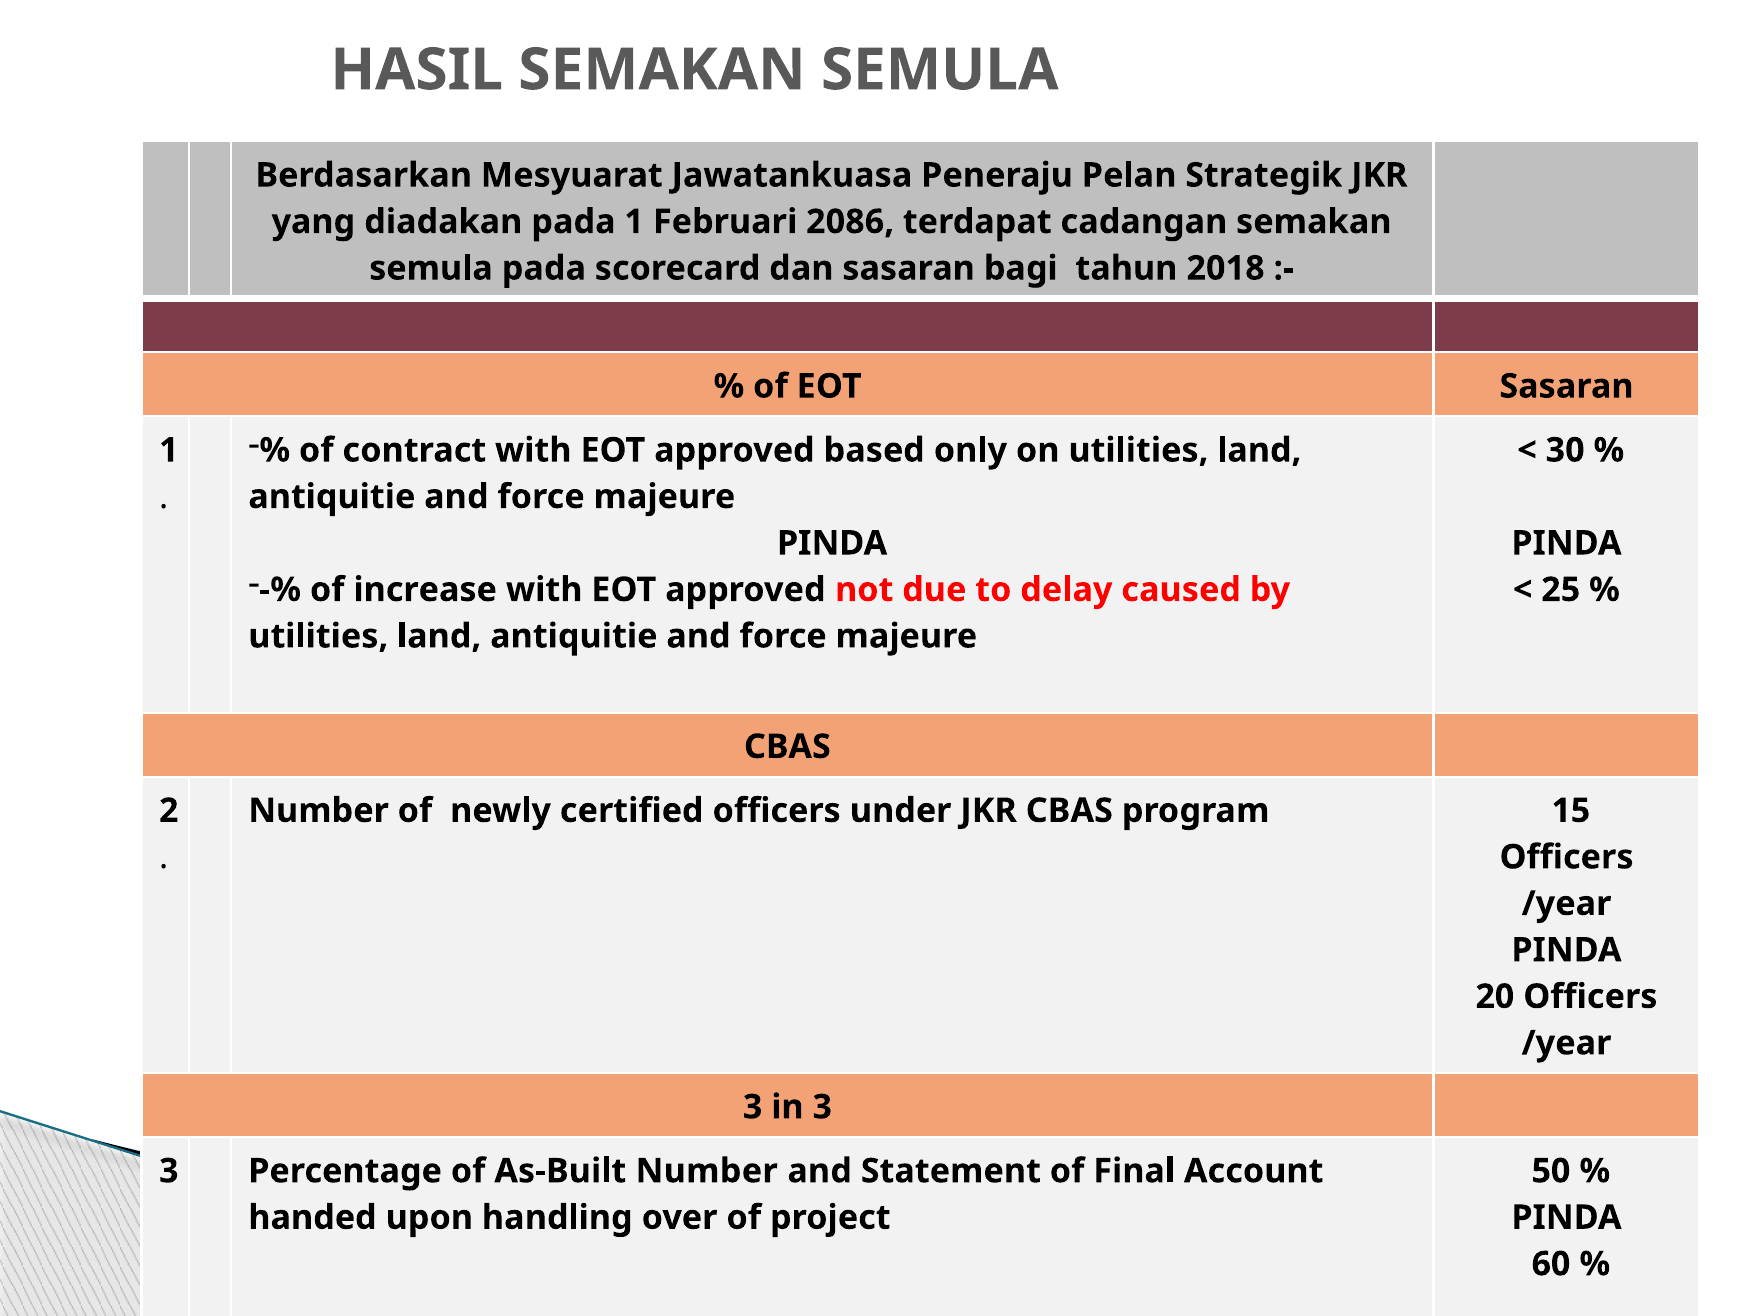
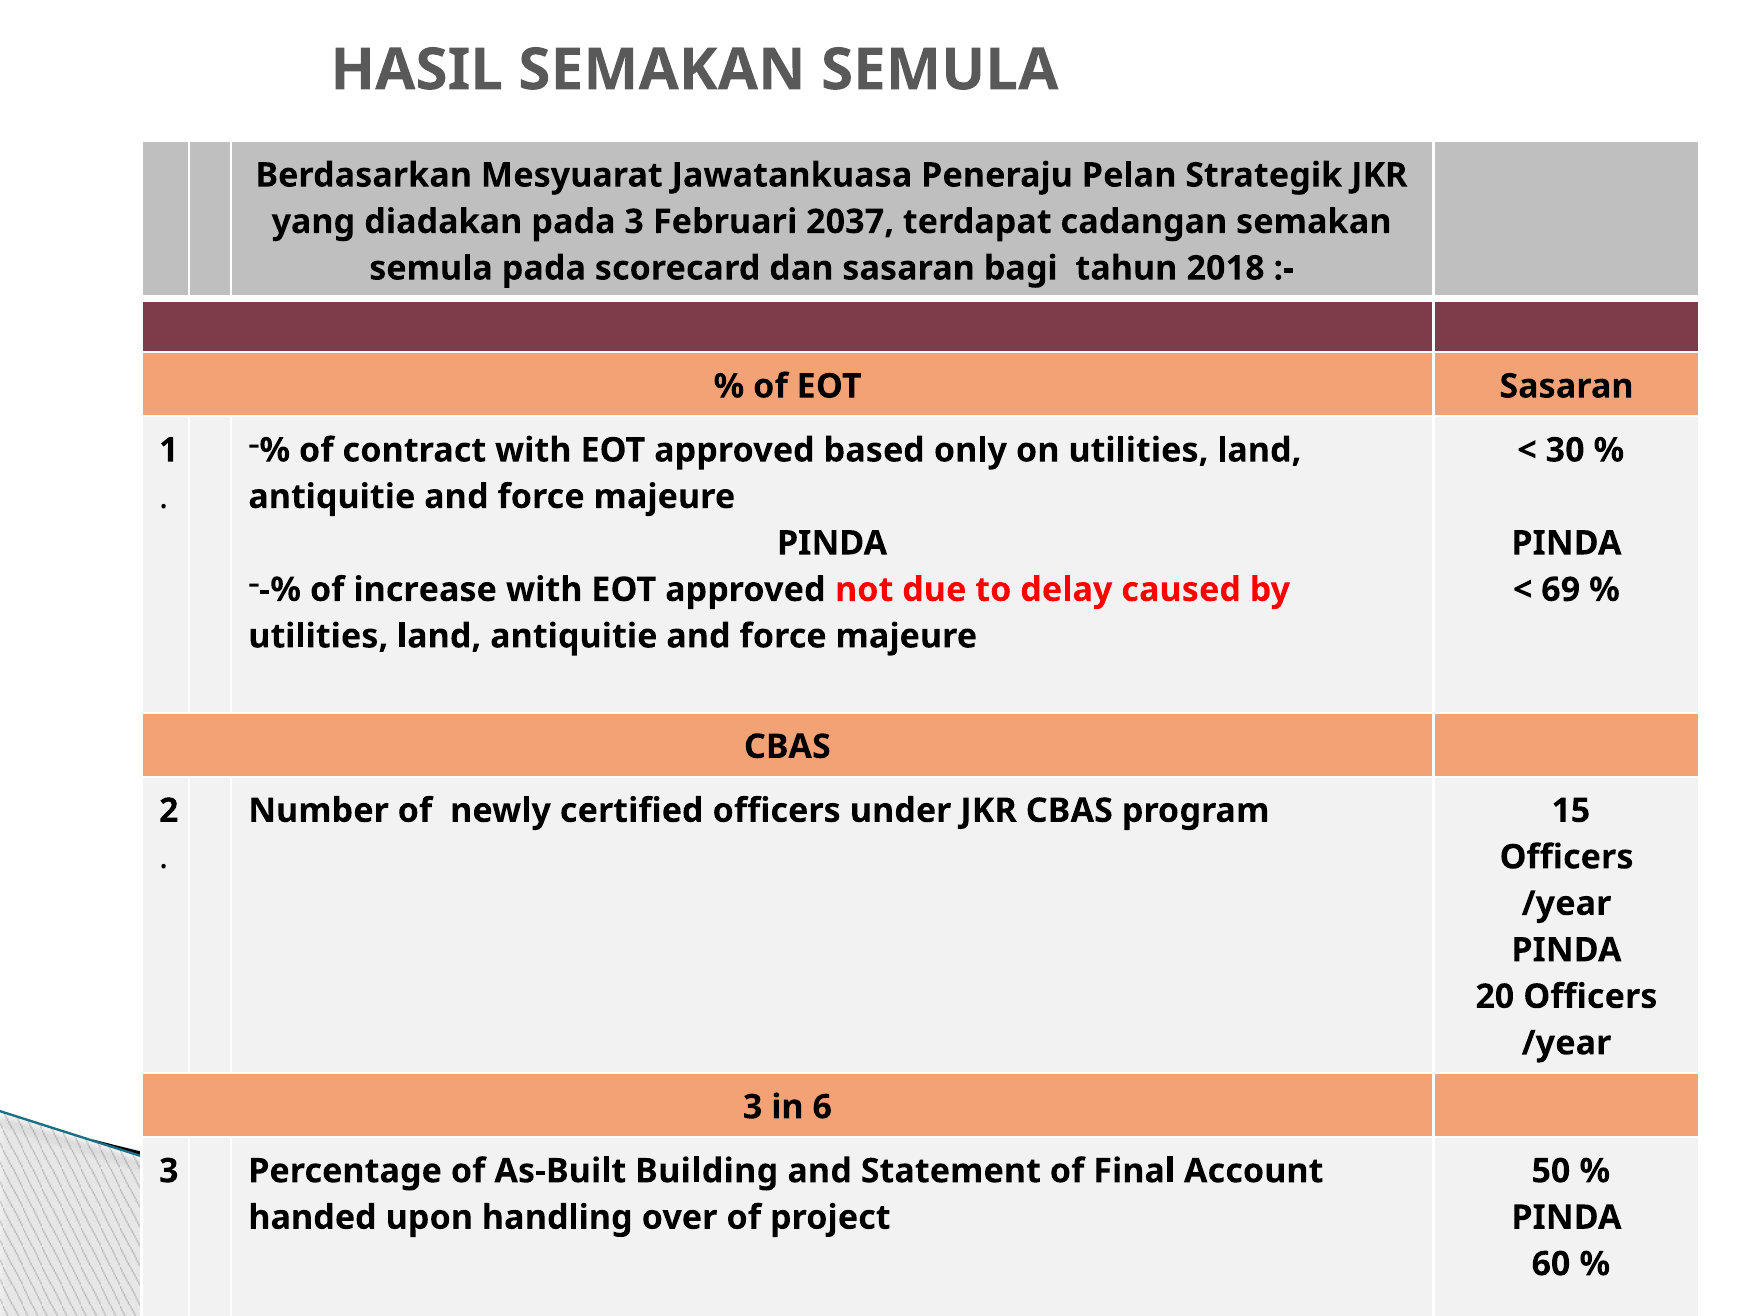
pada 1: 1 -> 3 (634, 222)
2086: 2086 -> 2037 (850, 222)
25: 25 -> 69 (1561, 590)
in 3: 3 -> 6 (822, 1107)
As-Built Number: Number -> Building (707, 1171)
